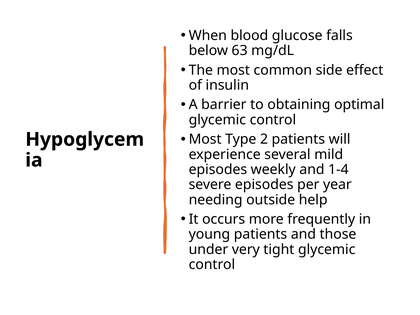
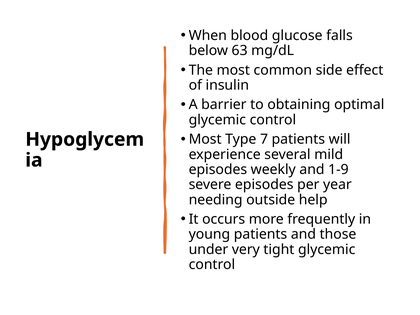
2: 2 -> 7 (264, 139)
1-4: 1-4 -> 1-9 (338, 170)
